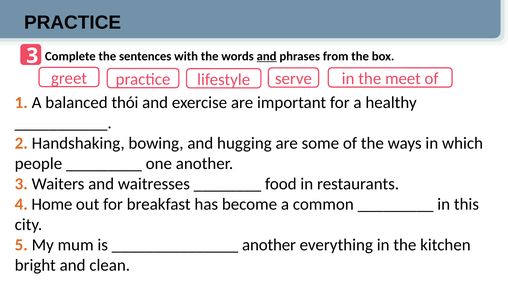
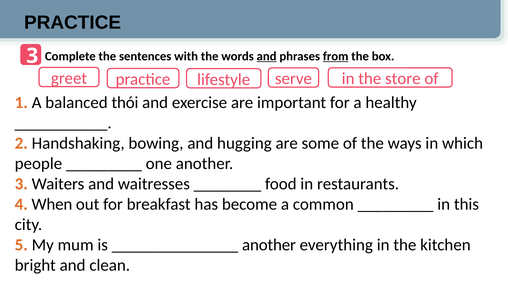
from underline: none -> present (336, 56)
meet: meet -> store (403, 79)
Home: Home -> When (52, 204)
